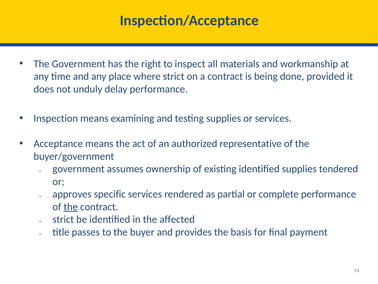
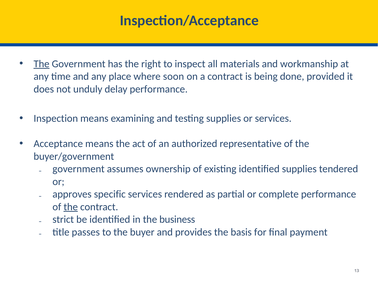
The underline: none -> present (42, 64)
where strict: strict -> soon (174, 76)
affected: affected -> business (177, 219)
